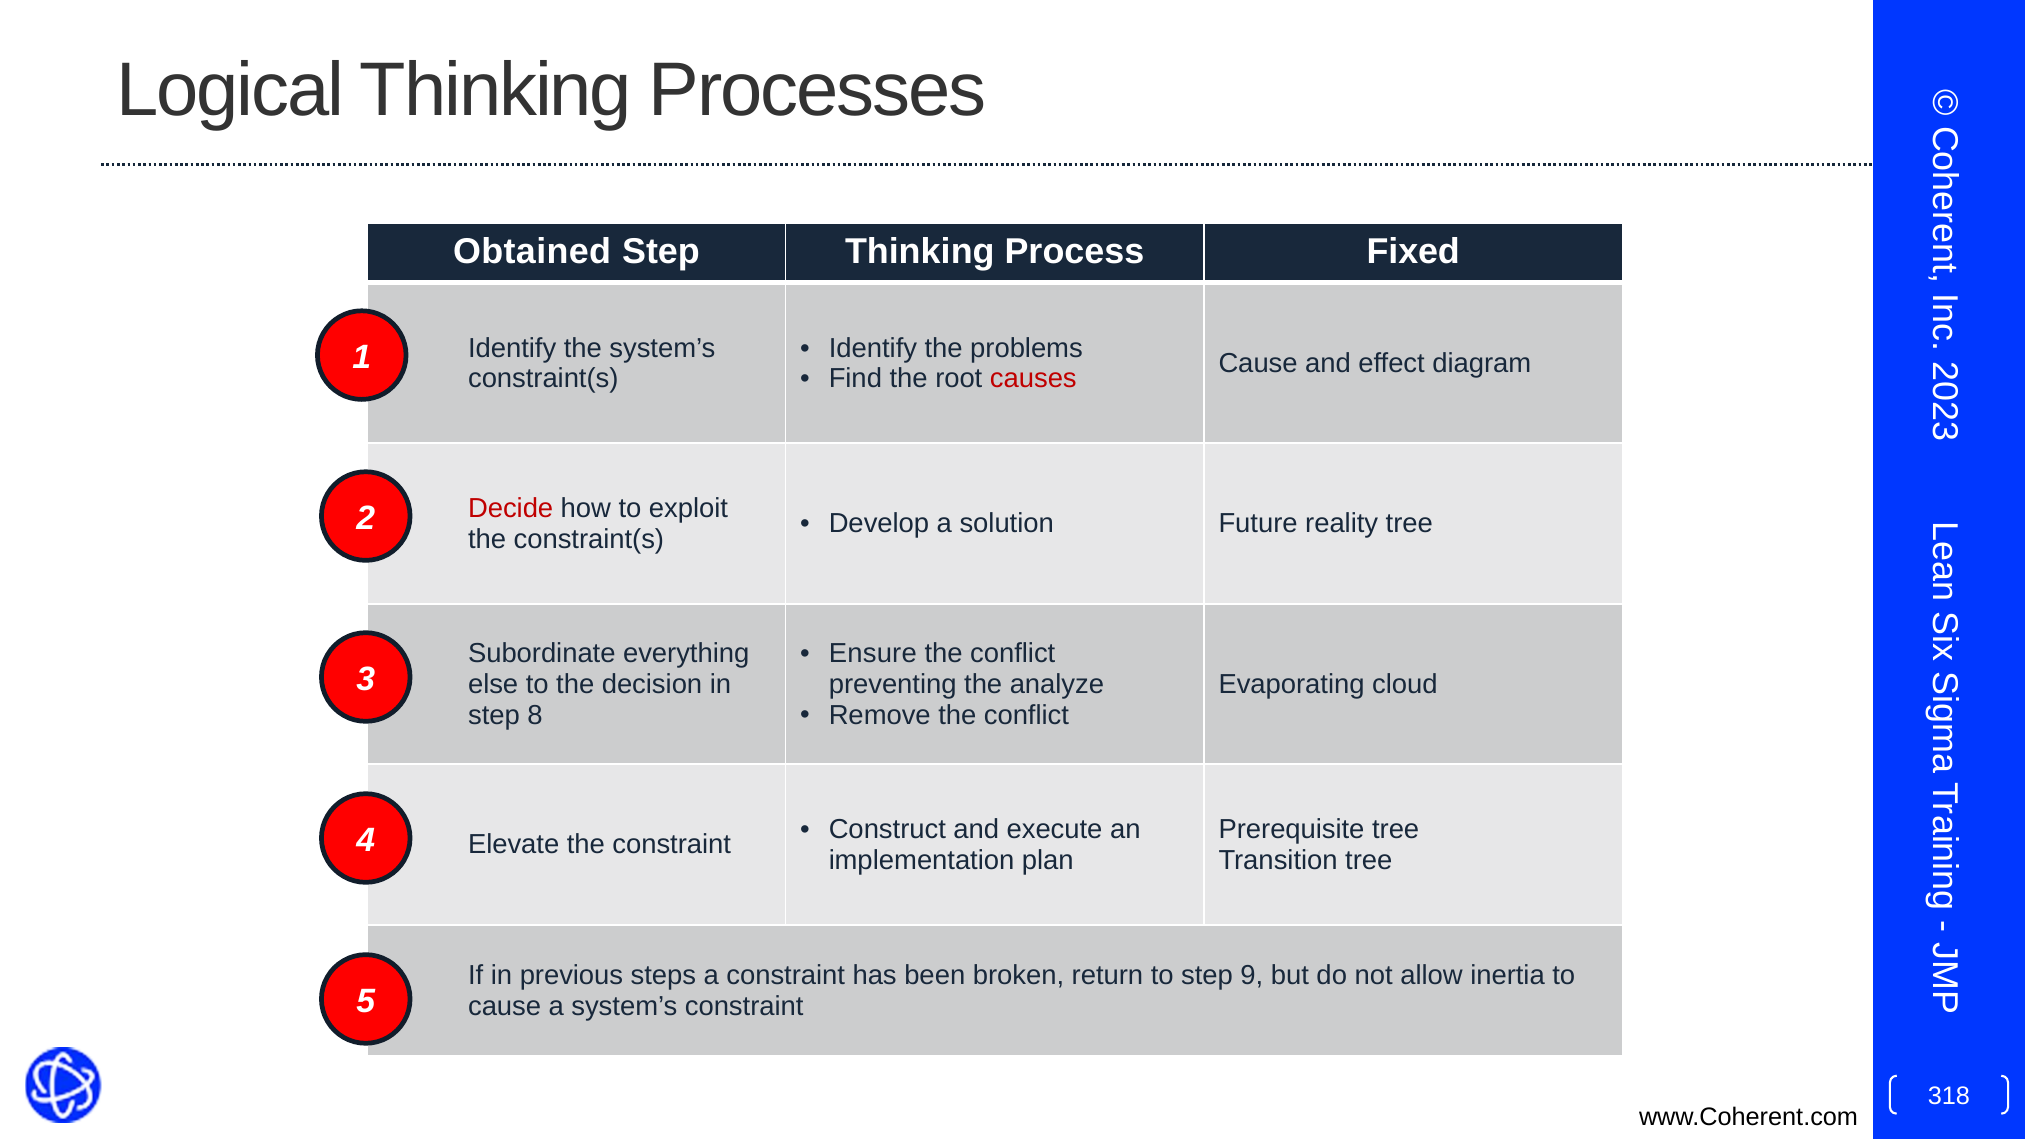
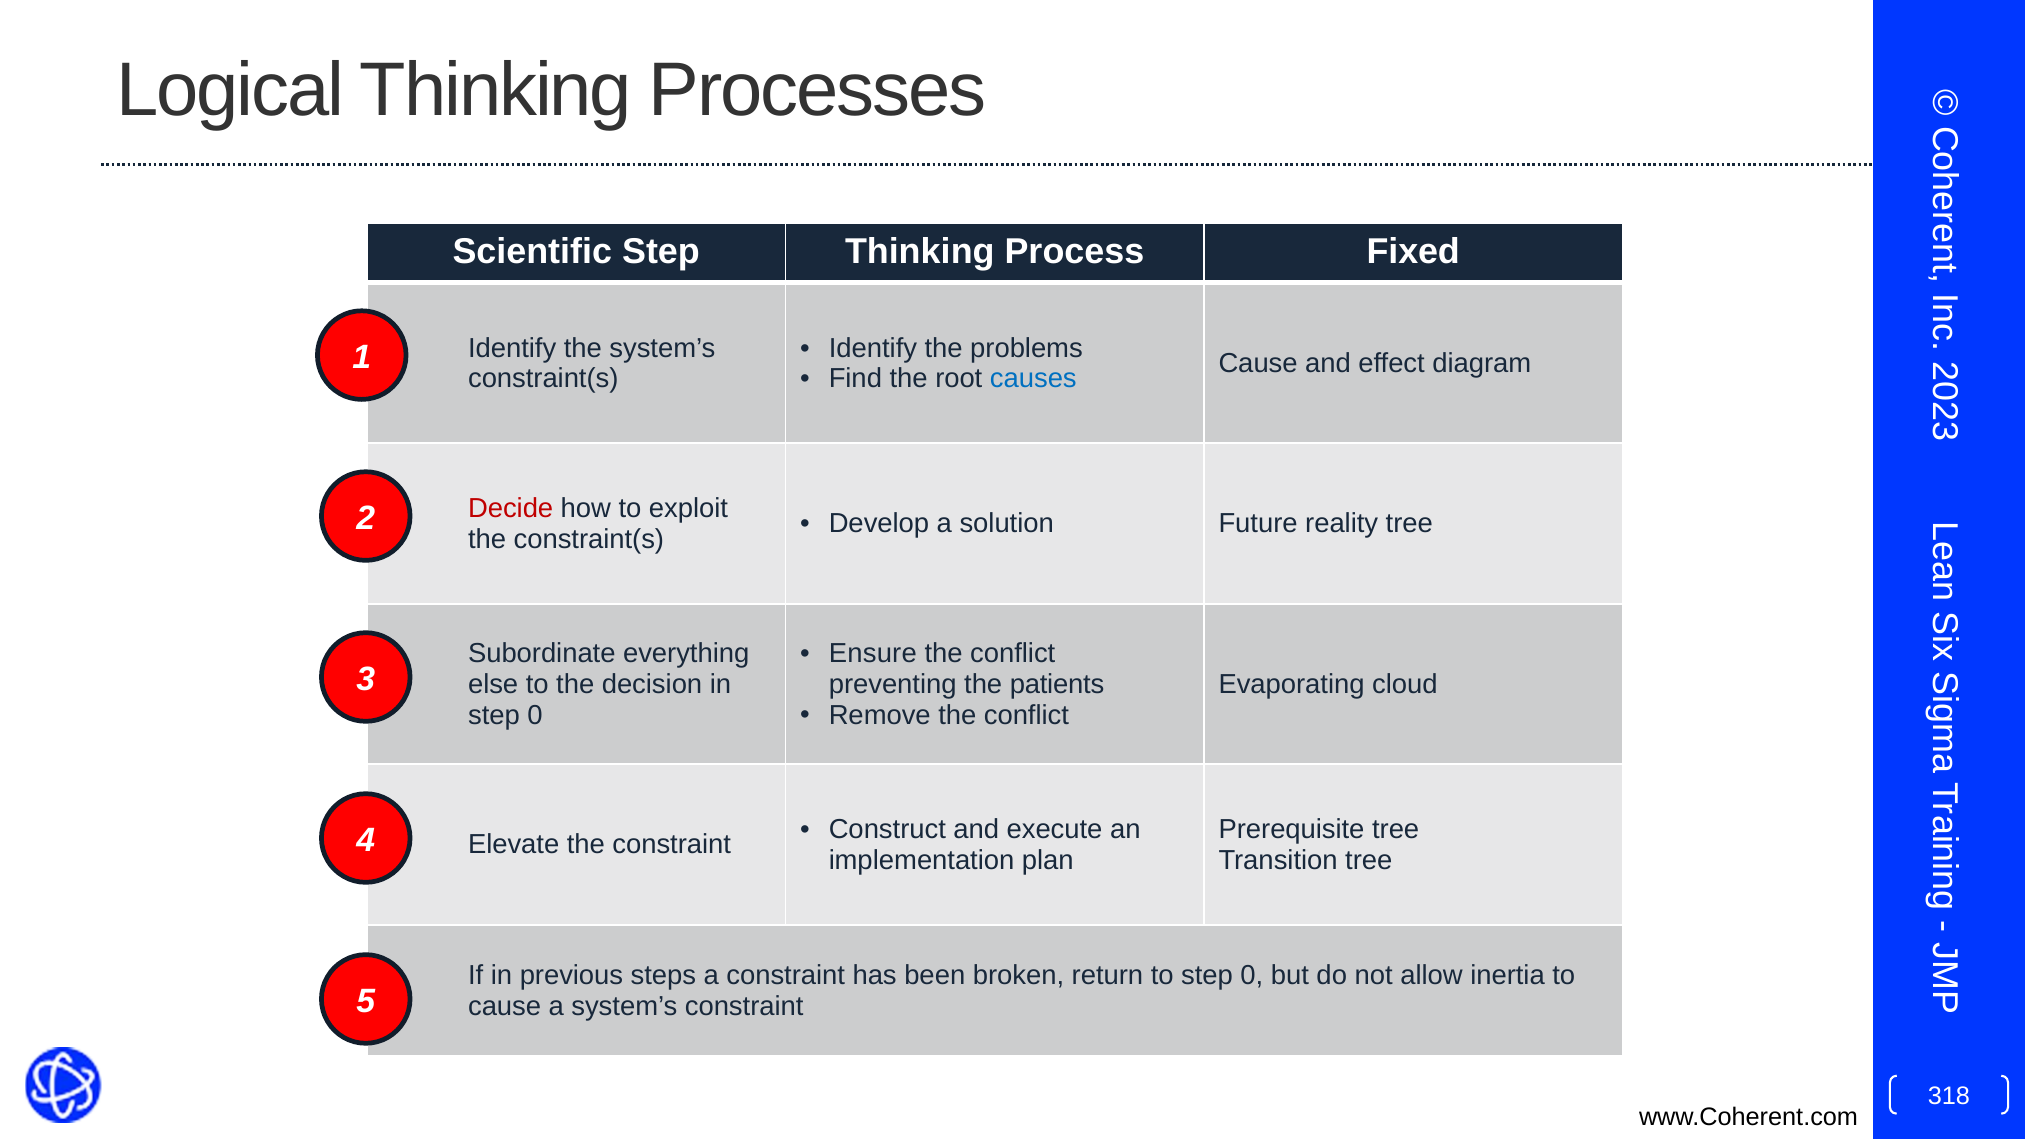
Obtained: Obtained -> Scientific (532, 252)
causes colour: red -> blue (1033, 379)
analyze: analyze -> patients (1057, 684)
8: 8 -> 0 (535, 715)
to step 9: 9 -> 0 (1252, 976)
